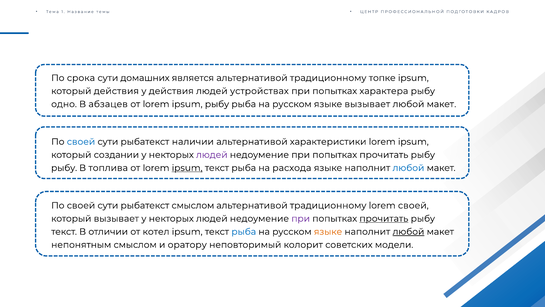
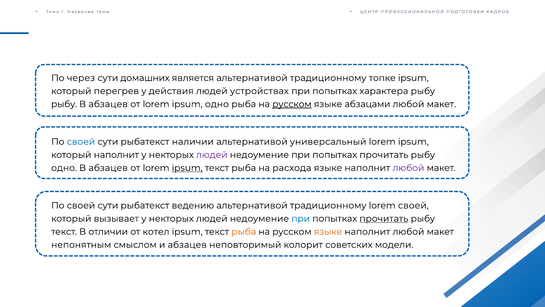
срока: срока -> через (81, 78)
который действия: действия -> перегрев (116, 91)
одно: одно -> рыбу (64, 104)
ipsum рыбу: рыбу -> одно (217, 104)
русском underline: none -> present (292, 104)
языке вызывает: вызывает -> абзацами (367, 104)
характеристики: характеристики -> универсальный (328, 142)
который создании: создании -> наполнит (116, 155)
рыбу: рыбу -> одно (64, 168)
топлива: топлива -> абзацев (108, 168)
любой colour: blue -> purple (408, 168)
рыбатекст смыслом: смыслом -> ведению (193, 205)
при colour: purple -> blue (301, 218)
рыба colour: blue -> orange (244, 231)
любой underline: present -> none (408, 231)
и оратору: оратору -> абзацев (187, 244)
